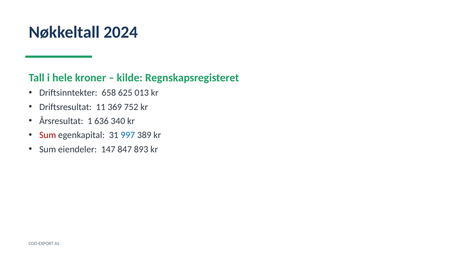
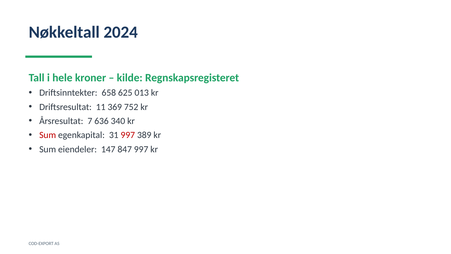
1: 1 -> 7 (90, 121)
997 colour: blue -> red (128, 135)
847 893: 893 -> 997 (141, 149)
